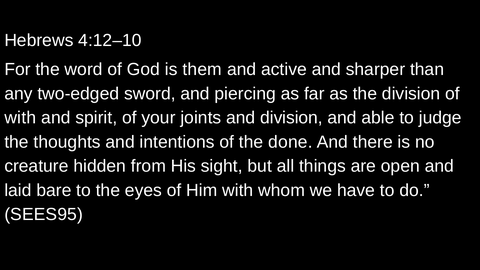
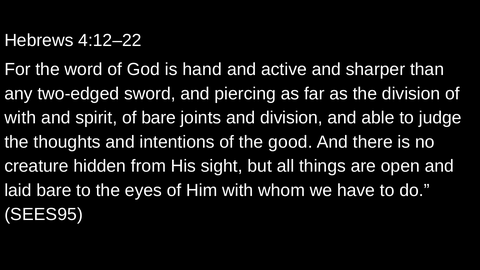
4:12–10: 4:12–10 -> 4:12–22 (110, 40)
them: them -> hand (202, 70)
of your: your -> bare (159, 118)
done: done -> good (290, 142)
